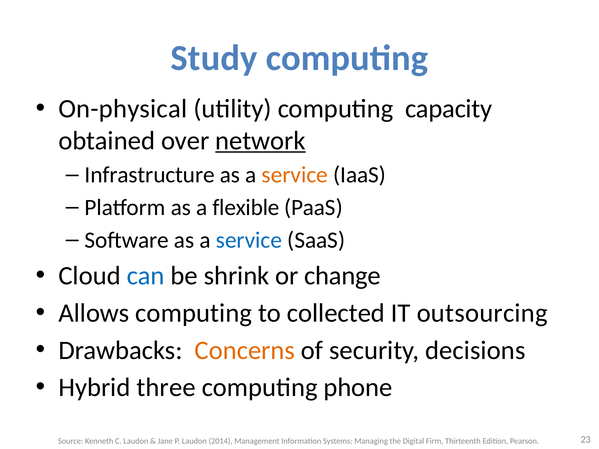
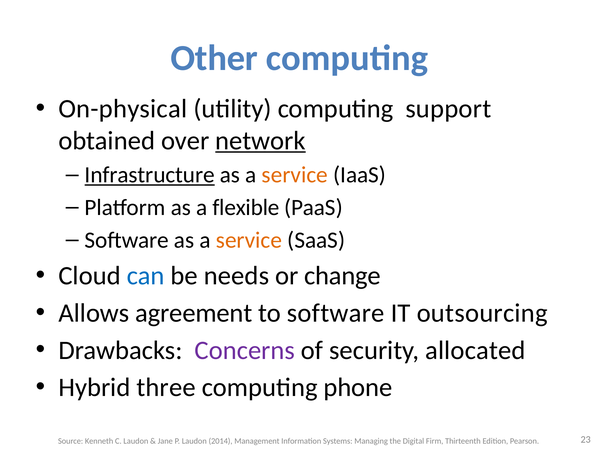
Study: Study -> Other (214, 58)
capacity: capacity -> support (448, 109)
Infrastructure underline: none -> present (150, 175)
service colour: blue -> orange (249, 240)
shrink: shrink -> needs (237, 276)
Allows computing: computing -> agreement (194, 313)
to collected: collected -> software (336, 313)
Concerns colour: orange -> purple (245, 350)
decisions: decisions -> allocated (475, 350)
